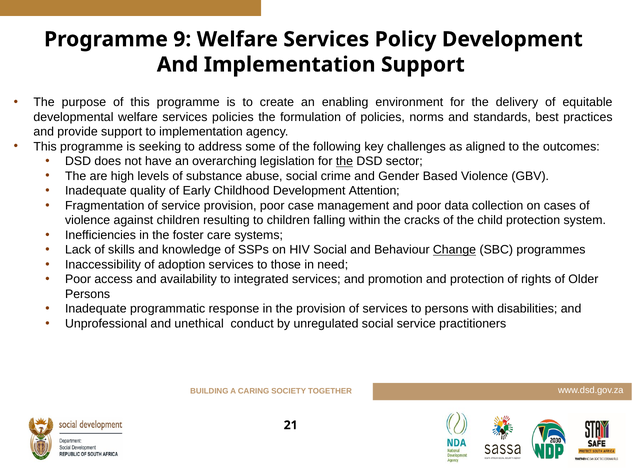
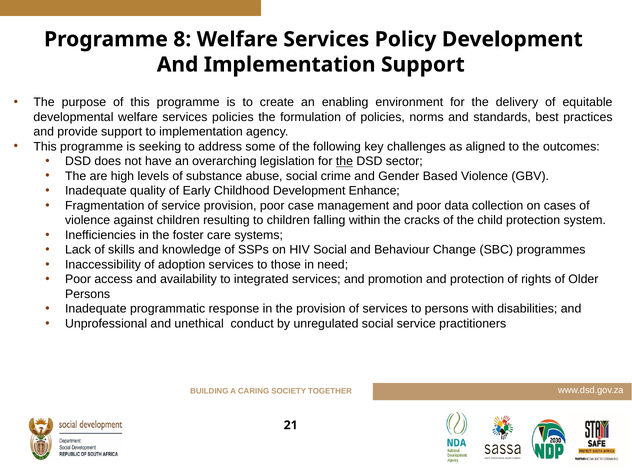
9: 9 -> 8 (182, 39)
Attention: Attention -> Enhance (374, 191)
Change underline: present -> none (455, 250)
